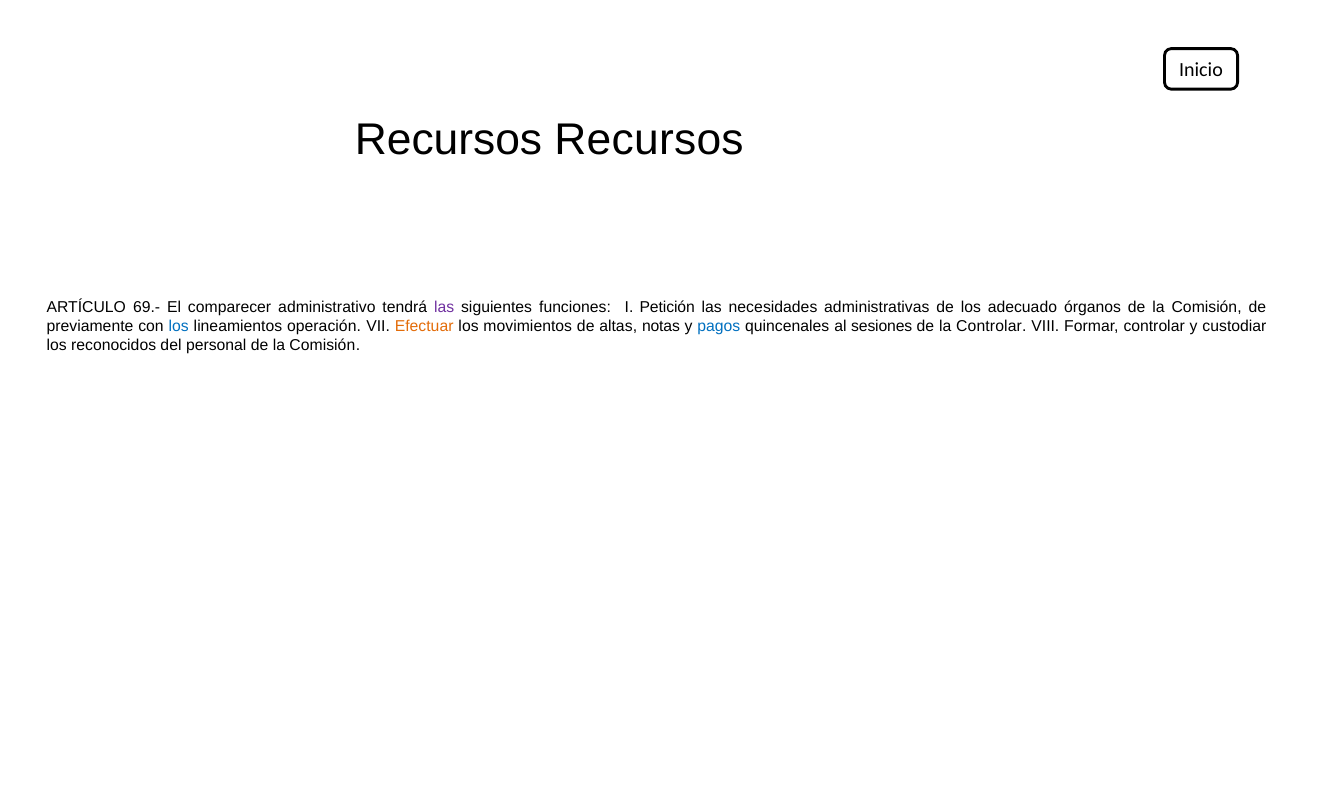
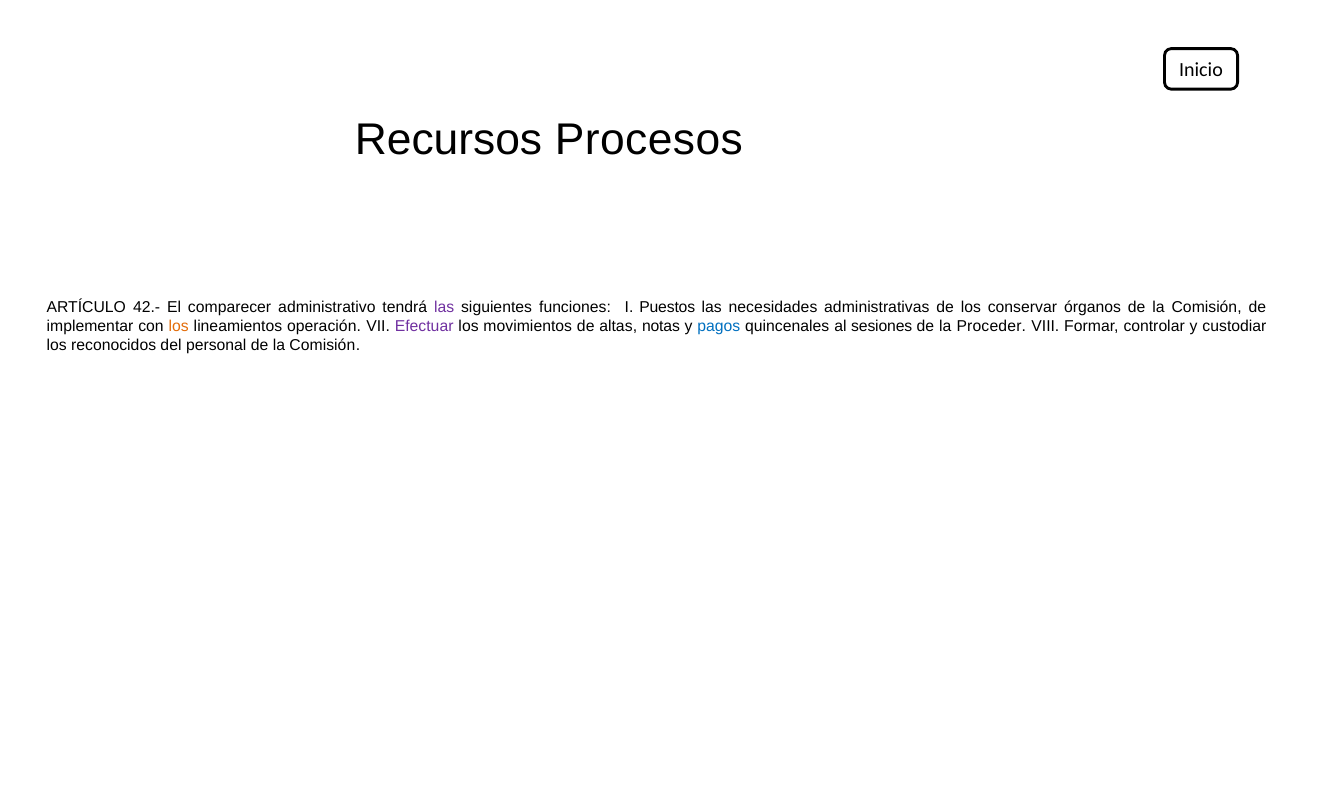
Recursos Recursos: Recursos -> Procesos (649, 140)
69.-: 69.- -> 42.- (147, 308)
Petición: Petición -> Puestos (667, 308)
adecuado: adecuado -> conservar (1022, 308)
previamente: previamente -> implementar (90, 327)
los colour: blue -> orange (179, 327)
Efectuar colour: orange -> purple (424, 327)
la Controlar: Controlar -> Proceder (991, 327)
